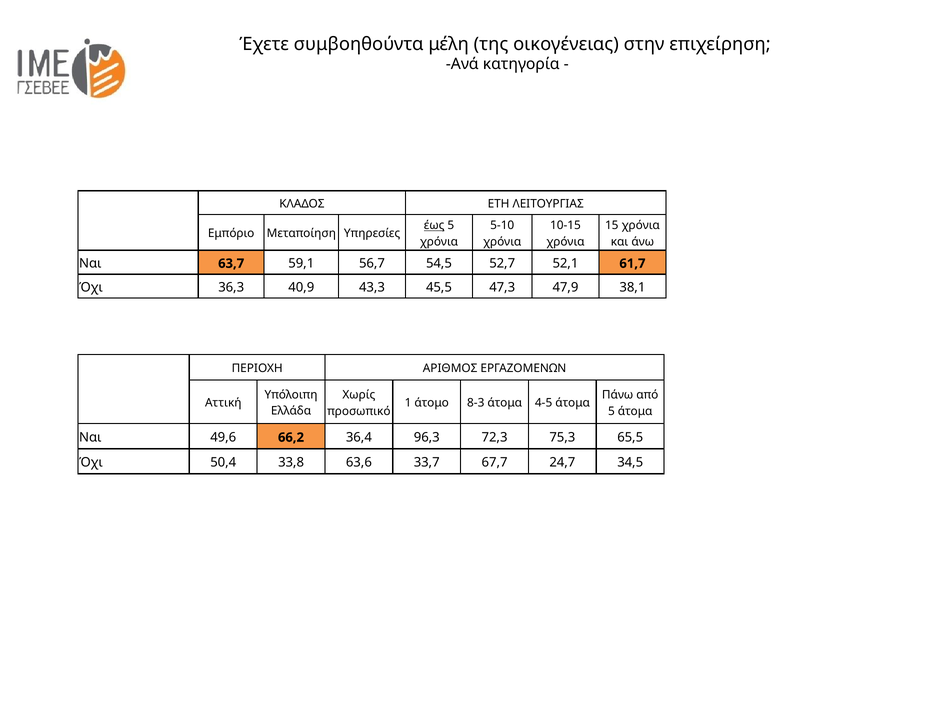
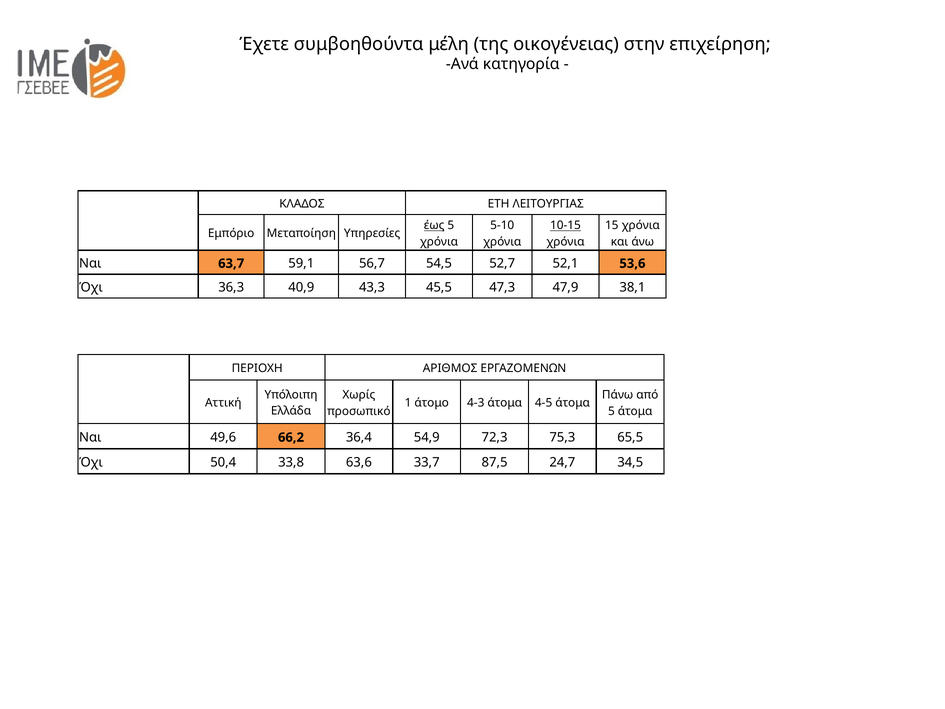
10-15 underline: none -> present (565, 225)
61,7: 61,7 -> 53,6 (632, 263)
8-3: 8-3 -> 4-3 (476, 403)
96,3: 96,3 -> 54,9 (427, 437)
67,7: 67,7 -> 87,5 (495, 462)
